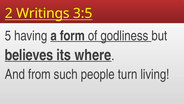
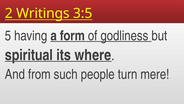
believes: believes -> spiritual (29, 55)
living: living -> mere (155, 74)
